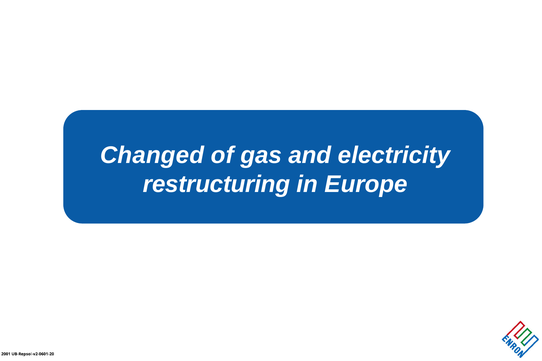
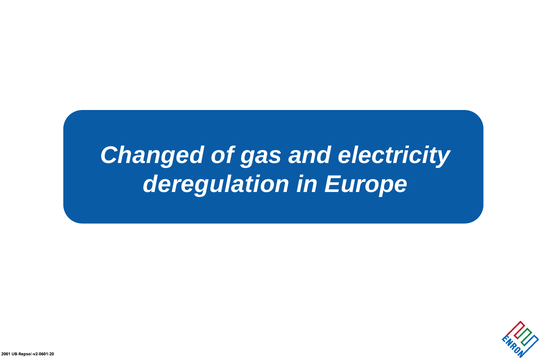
restructuring: restructuring -> deregulation (216, 184)
